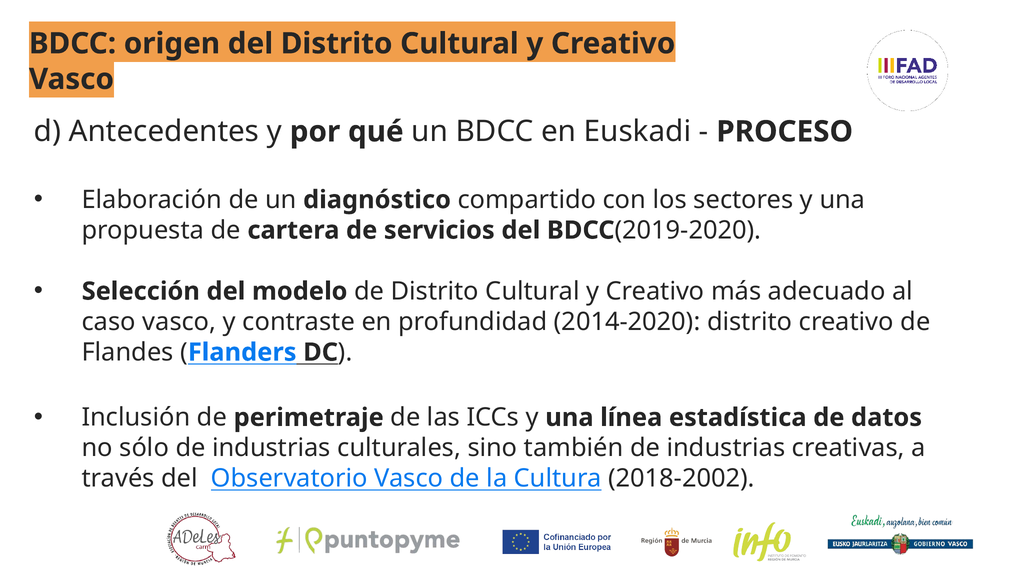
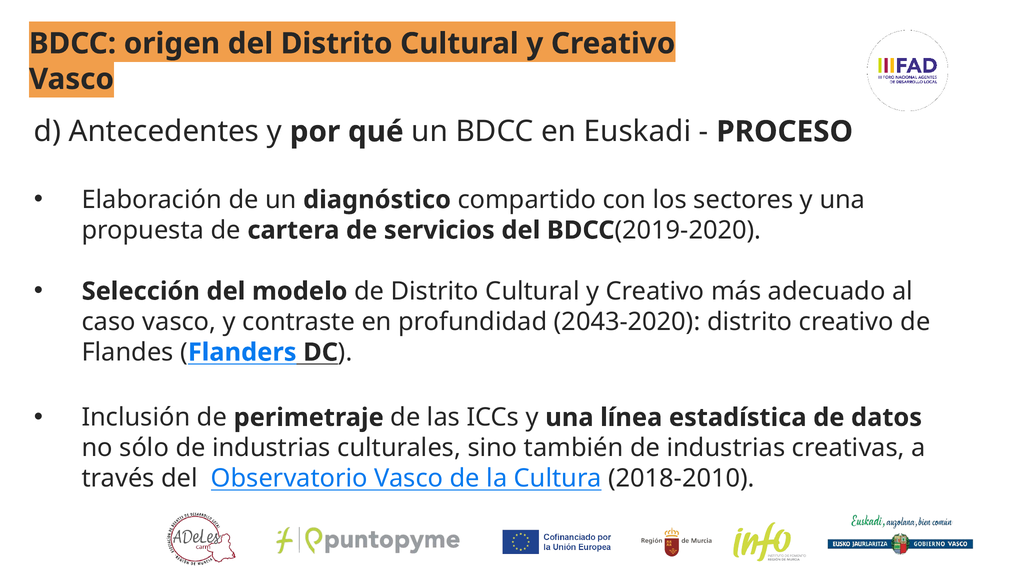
2014-2020: 2014-2020 -> 2043-2020 (627, 322)
2018-2002: 2018-2002 -> 2018-2010 (681, 479)
